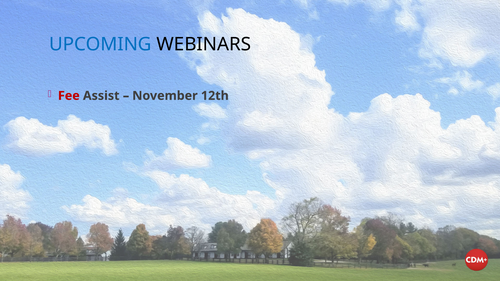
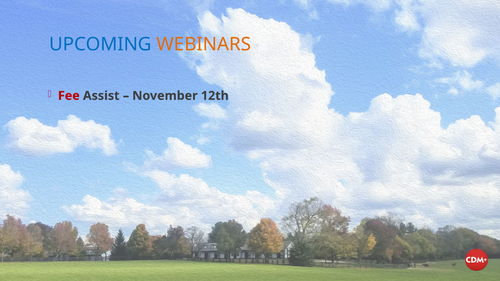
WEBINARS colour: black -> orange (204, 44)
